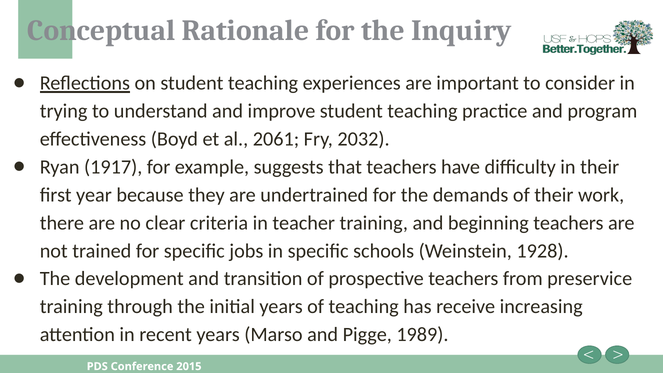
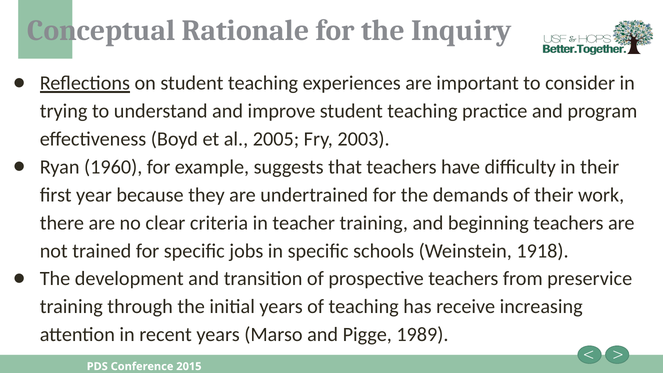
2061: 2061 -> 2005 (276, 139)
2032: 2032 -> 2003 (364, 139)
1917: 1917 -> 1960 (113, 167)
1928: 1928 -> 1918 (543, 251)
